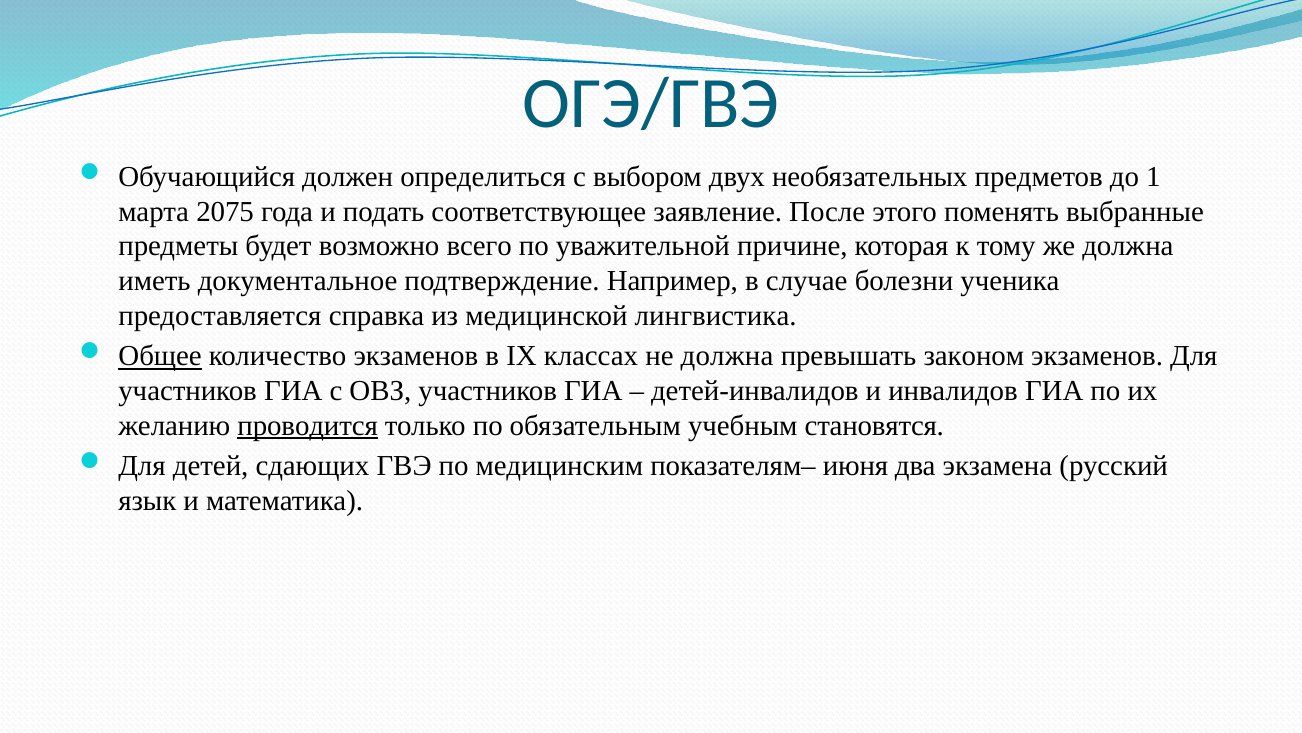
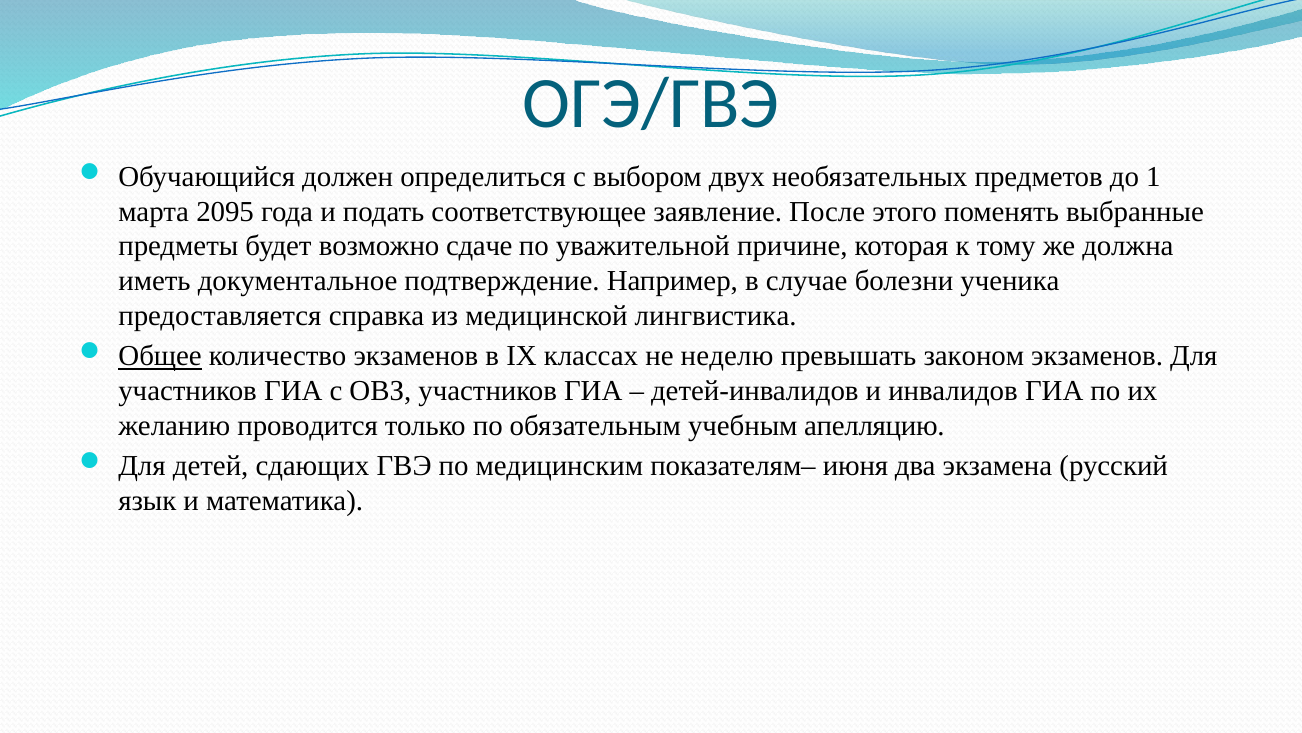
2075: 2075 -> 2095 (225, 211)
всего: всего -> сдаче (479, 246)
не должна: должна -> неделю (727, 356)
проводится underline: present -> none (308, 425)
становятся: становятся -> апелляцию (874, 425)
